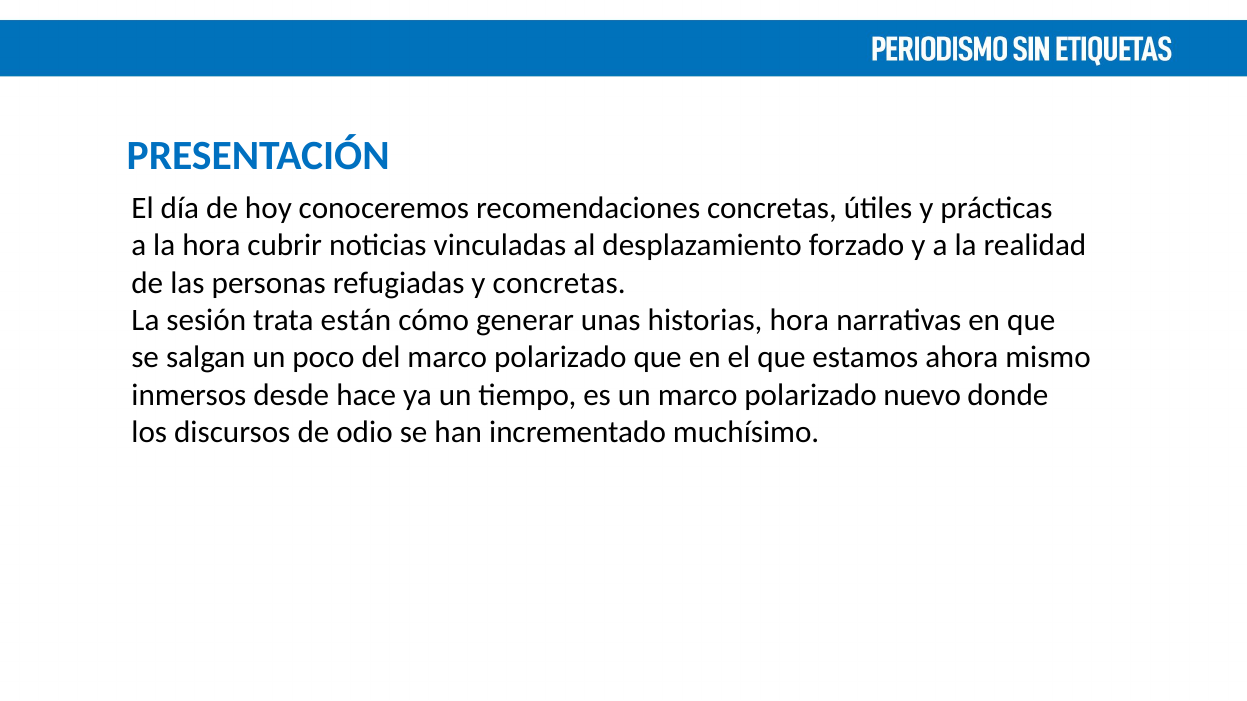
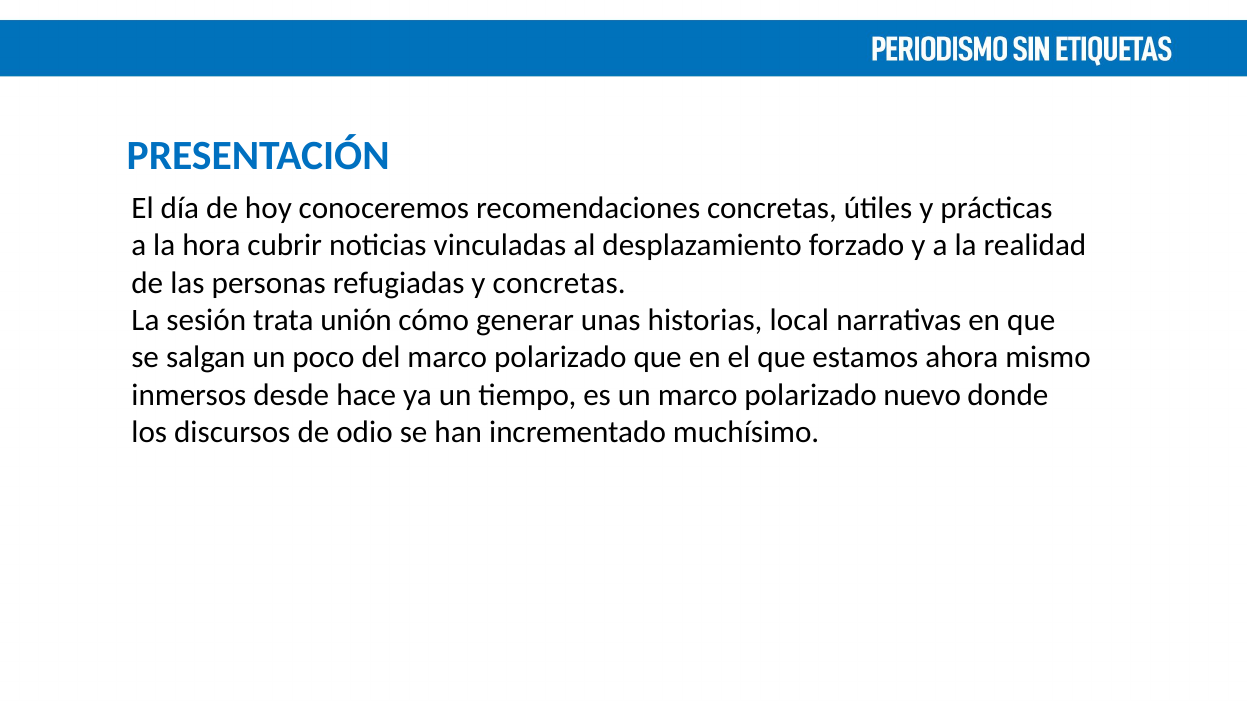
están: están -> unión (356, 321)
historias hora: hora -> local (799, 321)
